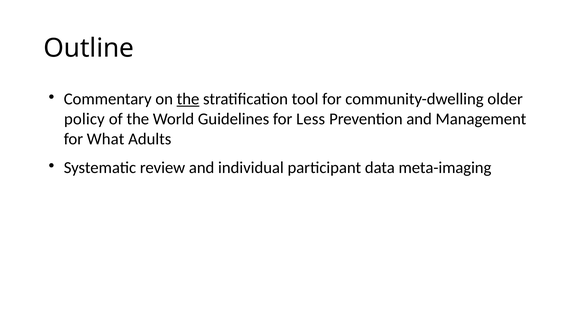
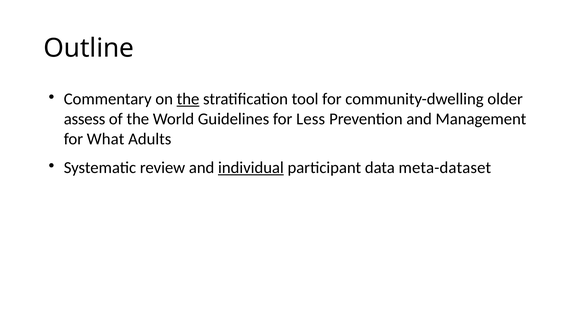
policy: policy -> assess (85, 119)
individual underline: none -> present (251, 167)
meta-imaging: meta-imaging -> meta-dataset (445, 167)
